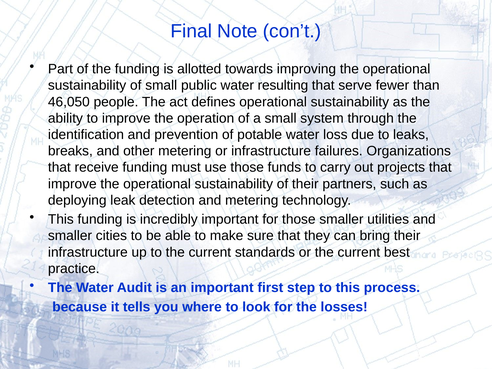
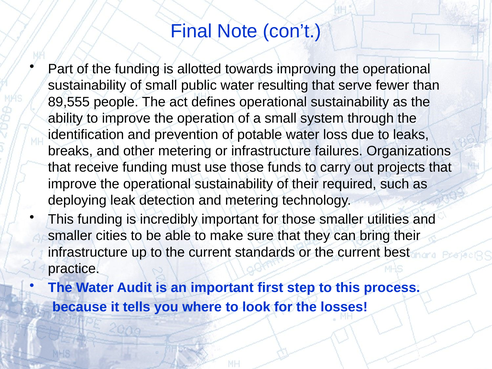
46,050: 46,050 -> 89,555 (69, 102)
partners: partners -> required (349, 184)
